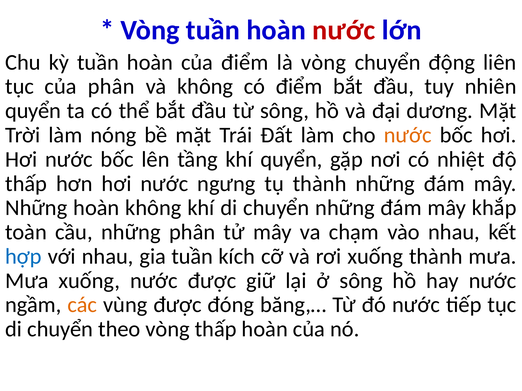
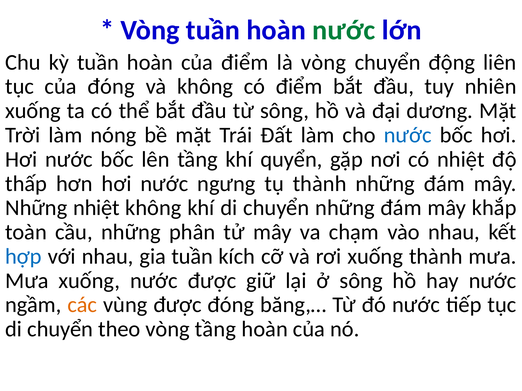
nước colour: red -> green (344, 30)
của phân: phân -> đóng (111, 87)
quyển: quyển -> xuống (33, 111)
nước colour: orange -> blue (408, 135)
Những hoàn: hoàn -> nhiệt (96, 208)
vòng thấp: thấp -> tầng (216, 330)
